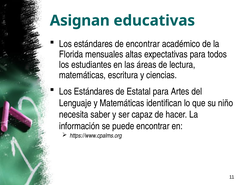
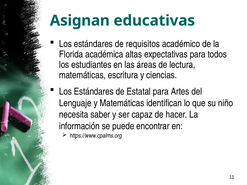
de encontrar: encontrar -> requisitos (143, 44)
mensuales: mensuales -> académica (104, 54)
